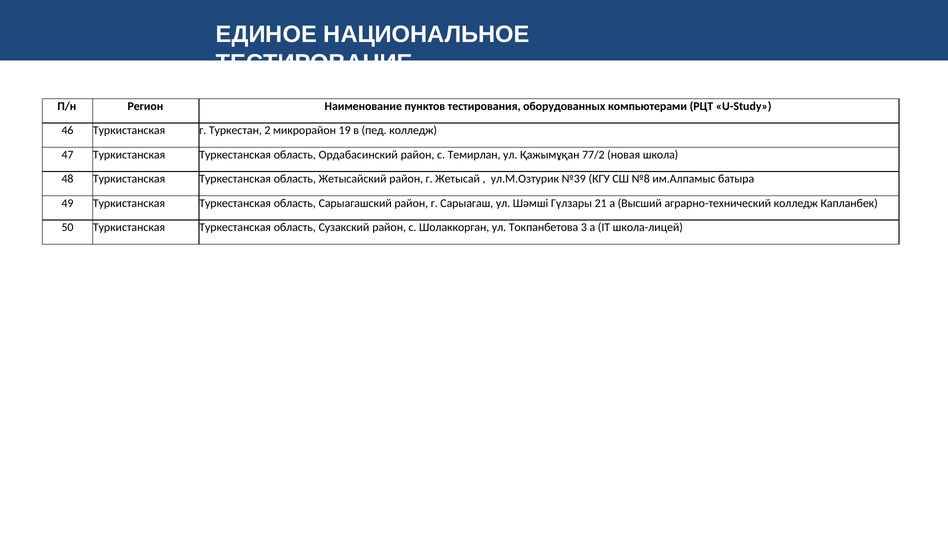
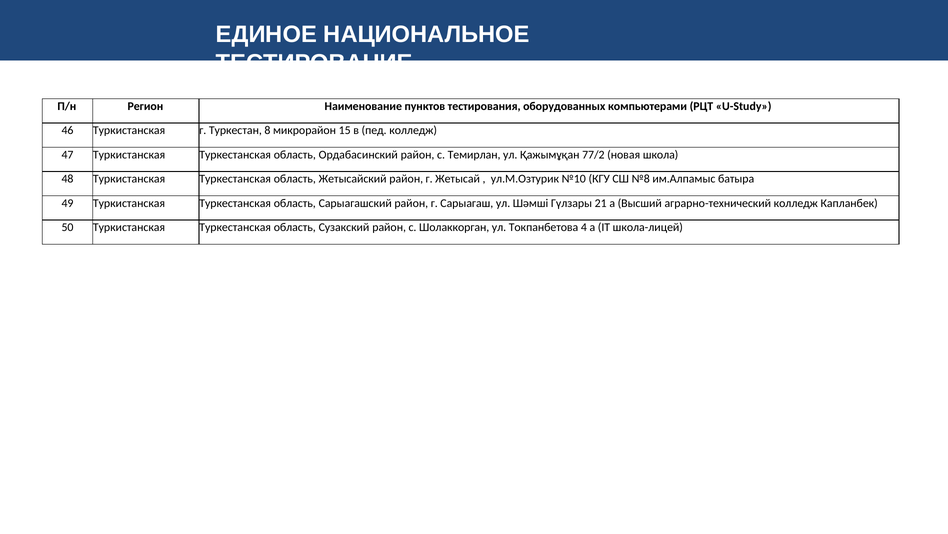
2: 2 -> 8 (267, 130)
19: 19 -> 15 (345, 130)
№39: №39 -> №10 (574, 179)
3: 3 -> 4 (584, 227)
